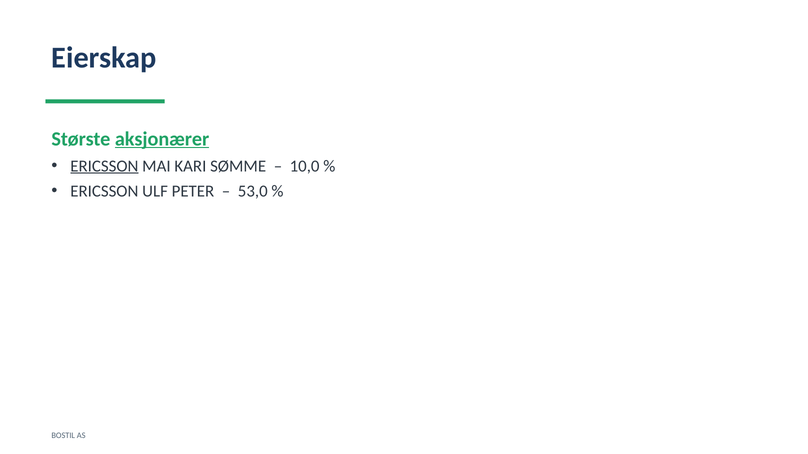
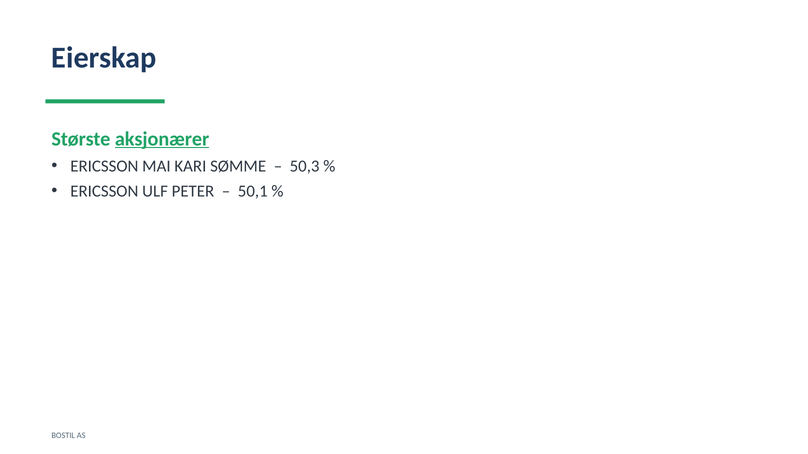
ERICSSON underline: present -> none (104, 166)
10,0: 10,0 -> 50,3 (305, 166)
53,0: 53,0 -> 50,1 (253, 191)
